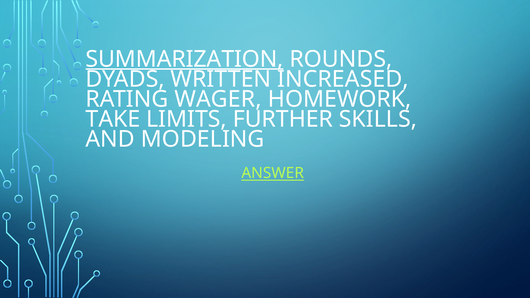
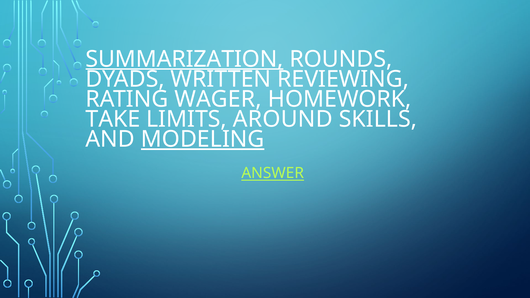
INCREASED: INCREASED -> REVIEWING (343, 79)
FURTHER: FURTHER -> AROUND (283, 119)
MODELING underline: none -> present (203, 139)
